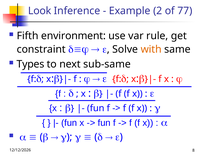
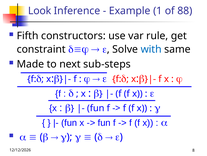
2: 2 -> 1 (158, 11)
77: 77 -> 88 (185, 11)
environment: environment -> constructors (73, 36)
with colour: orange -> blue (151, 49)
Types: Types -> Made (30, 64)
sub-same: sub-same -> sub-steps (107, 64)
